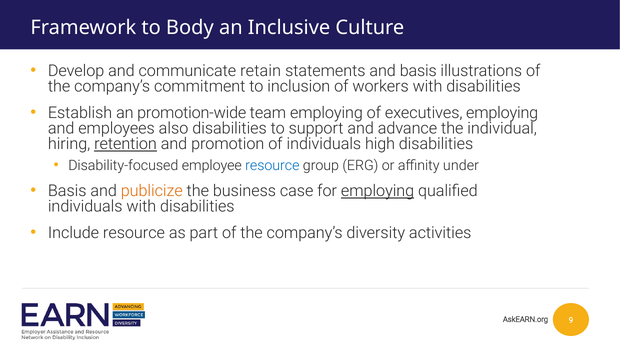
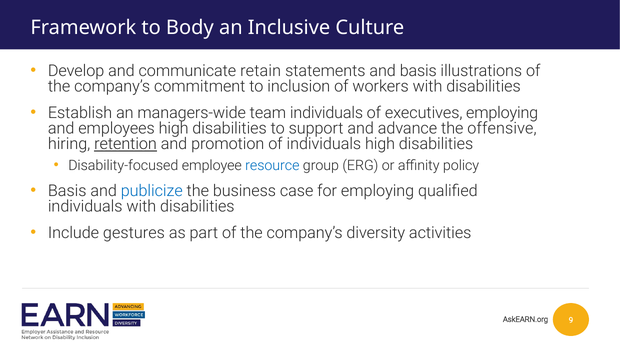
promotion-wide: promotion-wide -> managers-wide (192, 113)
team employing: employing -> individuals (327, 113)
employees also: also -> high (174, 128)
individual: individual -> offensive (502, 128)
under: under -> policy (461, 165)
publicize colour: orange -> blue (152, 191)
employing underline: present -> none (378, 191)
Include resource: resource -> gestures (134, 233)
